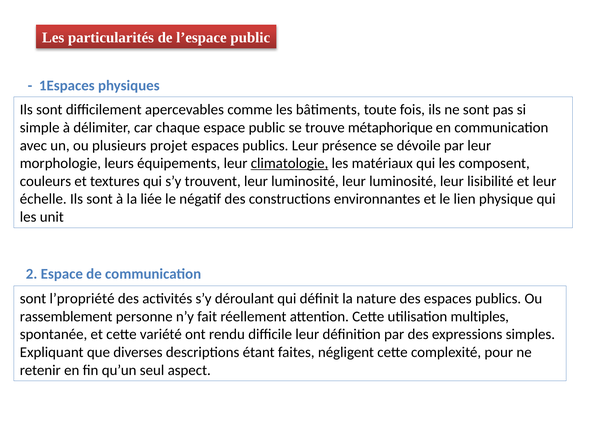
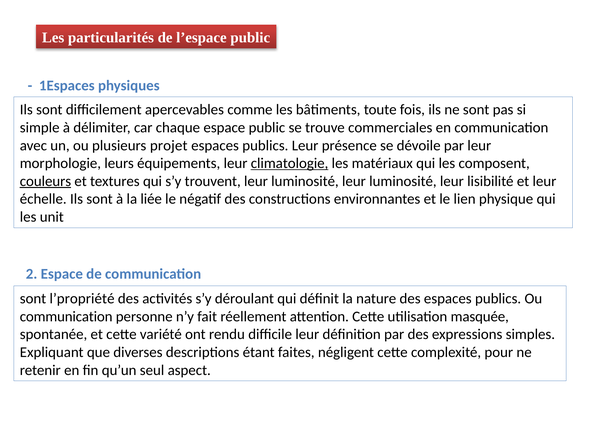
métaphorique: métaphorique -> commerciales (390, 128)
couleurs underline: none -> present (45, 181)
rassemblement: rassemblement -> communication (66, 316)
multiples: multiples -> masquée (480, 316)
